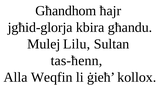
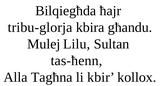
Għandhom: Għandhom -> Bilqiegħda (66, 11)
jgħid-glorja: jgħid-glorja -> tribu-glorja (40, 27)
Weqfin: Weqfin -> Tagħna (52, 77)
ġieħ: ġieħ -> kbir (101, 77)
